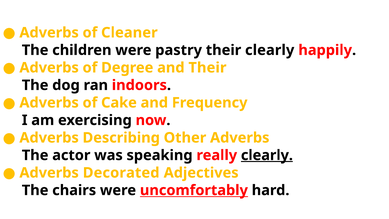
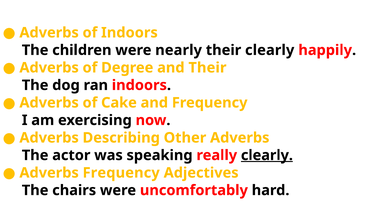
of Cleaner: Cleaner -> Indoors (129, 33)
pastry: pastry -> nearly (179, 50)
Adverbs Decorated: Decorated -> Frequency (121, 173)
uncomfortably underline: present -> none (194, 190)
